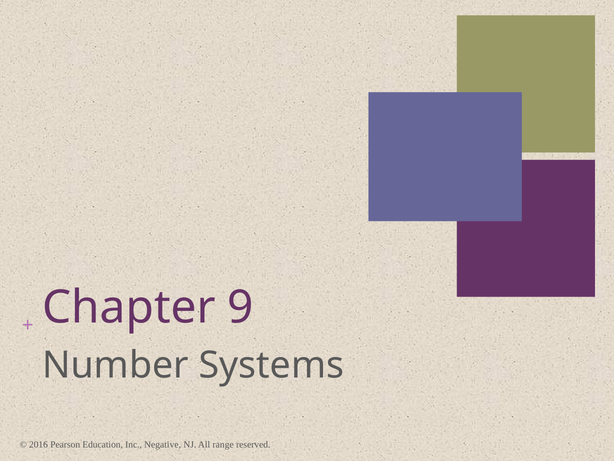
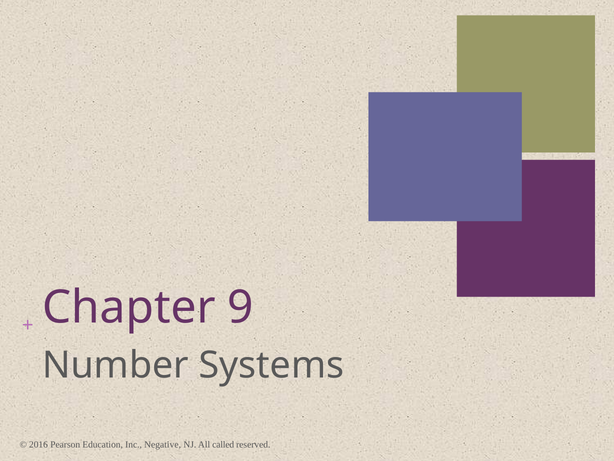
range: range -> called (223, 444)
